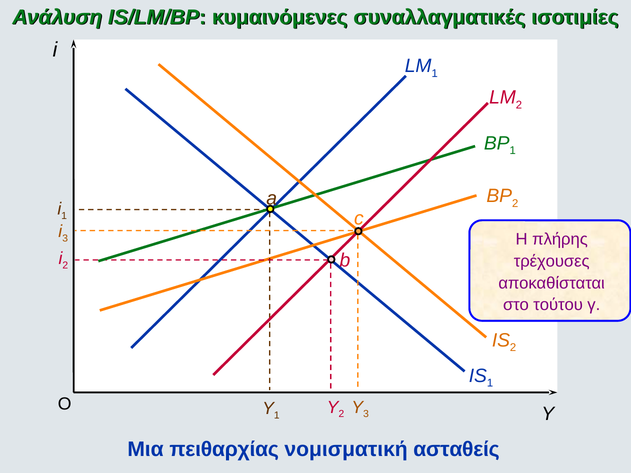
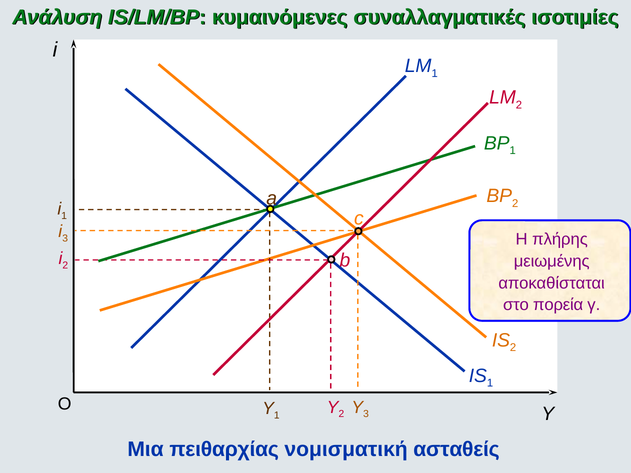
τρέχουσες: τρέχουσες -> μειωμένης (552, 261)
τούτου: τούτου -> πορεία (558, 305)
